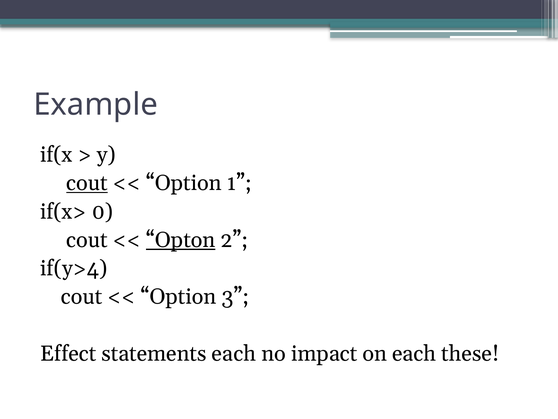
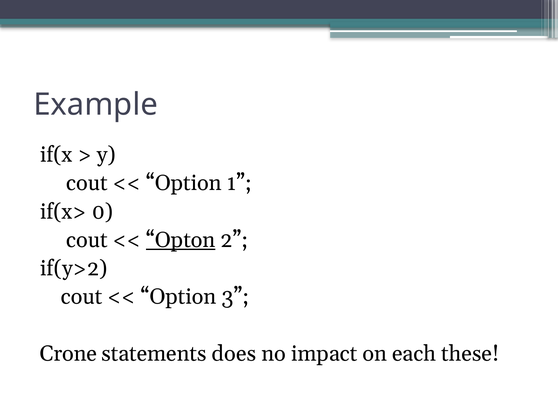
cout underline: present -> none (87, 183)
if(y>4: if(y>4 -> if(y>2 (74, 268)
Effect: Effect -> Crone (68, 353)
statements each: each -> does (234, 353)
